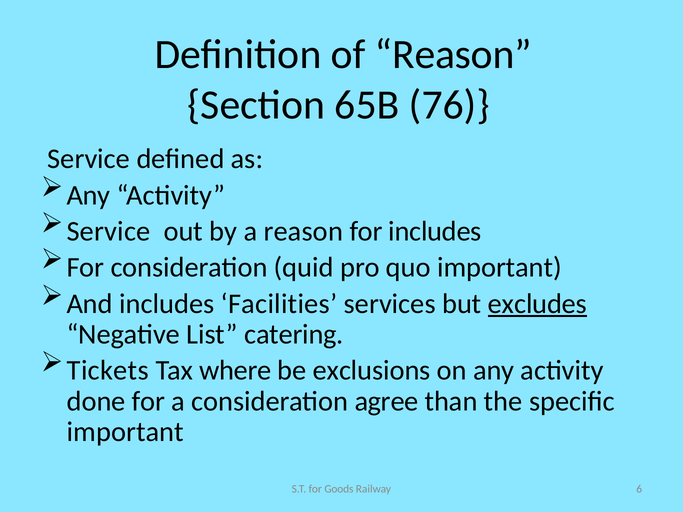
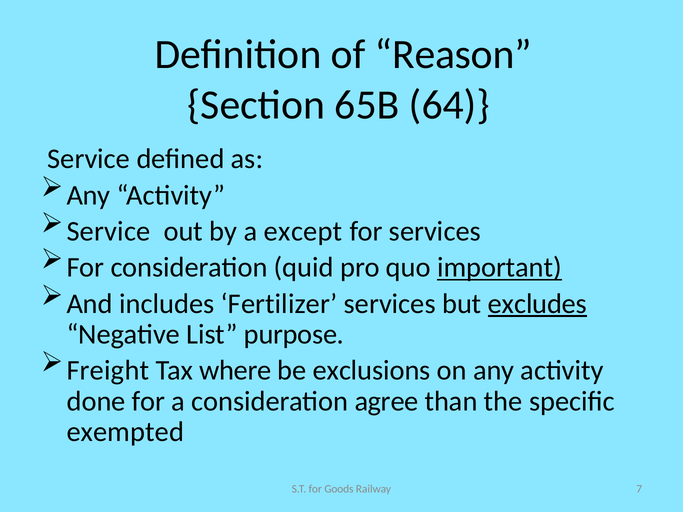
76: 76 -> 64 (449, 105)
a reason: reason -> except (303, 231)
for includes: includes -> services (435, 231)
important underline: none -> present (500, 268)
Facilities: Facilities -> Fertilizer (279, 304)
catering: catering -> purpose (294, 335)
Tickets: Tickets -> Freight (108, 371)
important: important -> exempted (125, 432)
6: 6 -> 7 (639, 489)
